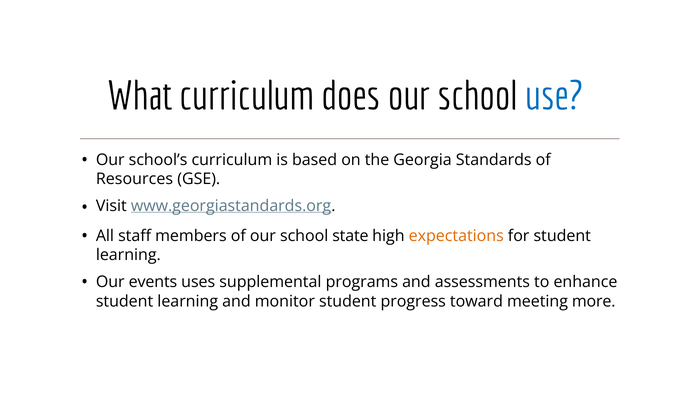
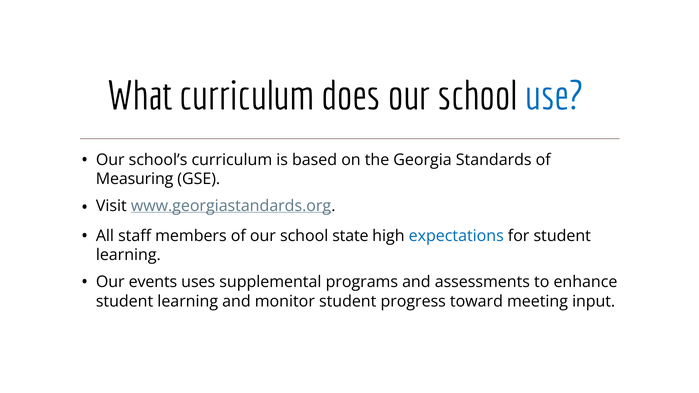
Resources: Resources -> Measuring (135, 179)
expectations colour: orange -> blue (456, 236)
more: more -> input (594, 301)
